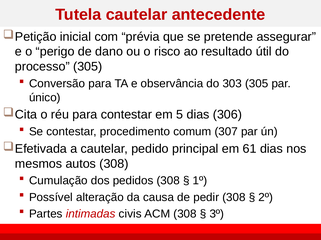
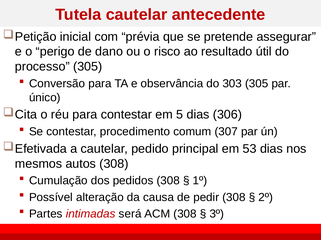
61: 61 -> 53 (250, 149)
civis: civis -> será (130, 214)
